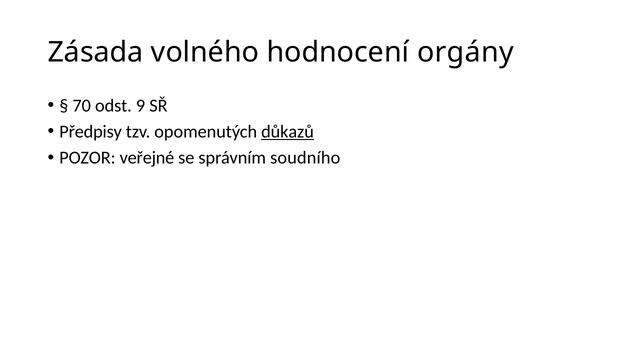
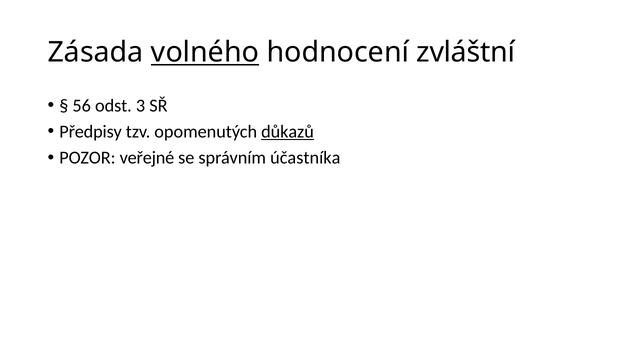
volného underline: none -> present (205, 53)
orgány: orgány -> zvláštní (466, 53)
70: 70 -> 56 (82, 106)
9: 9 -> 3 (141, 106)
soudního: soudního -> účastníka (305, 158)
